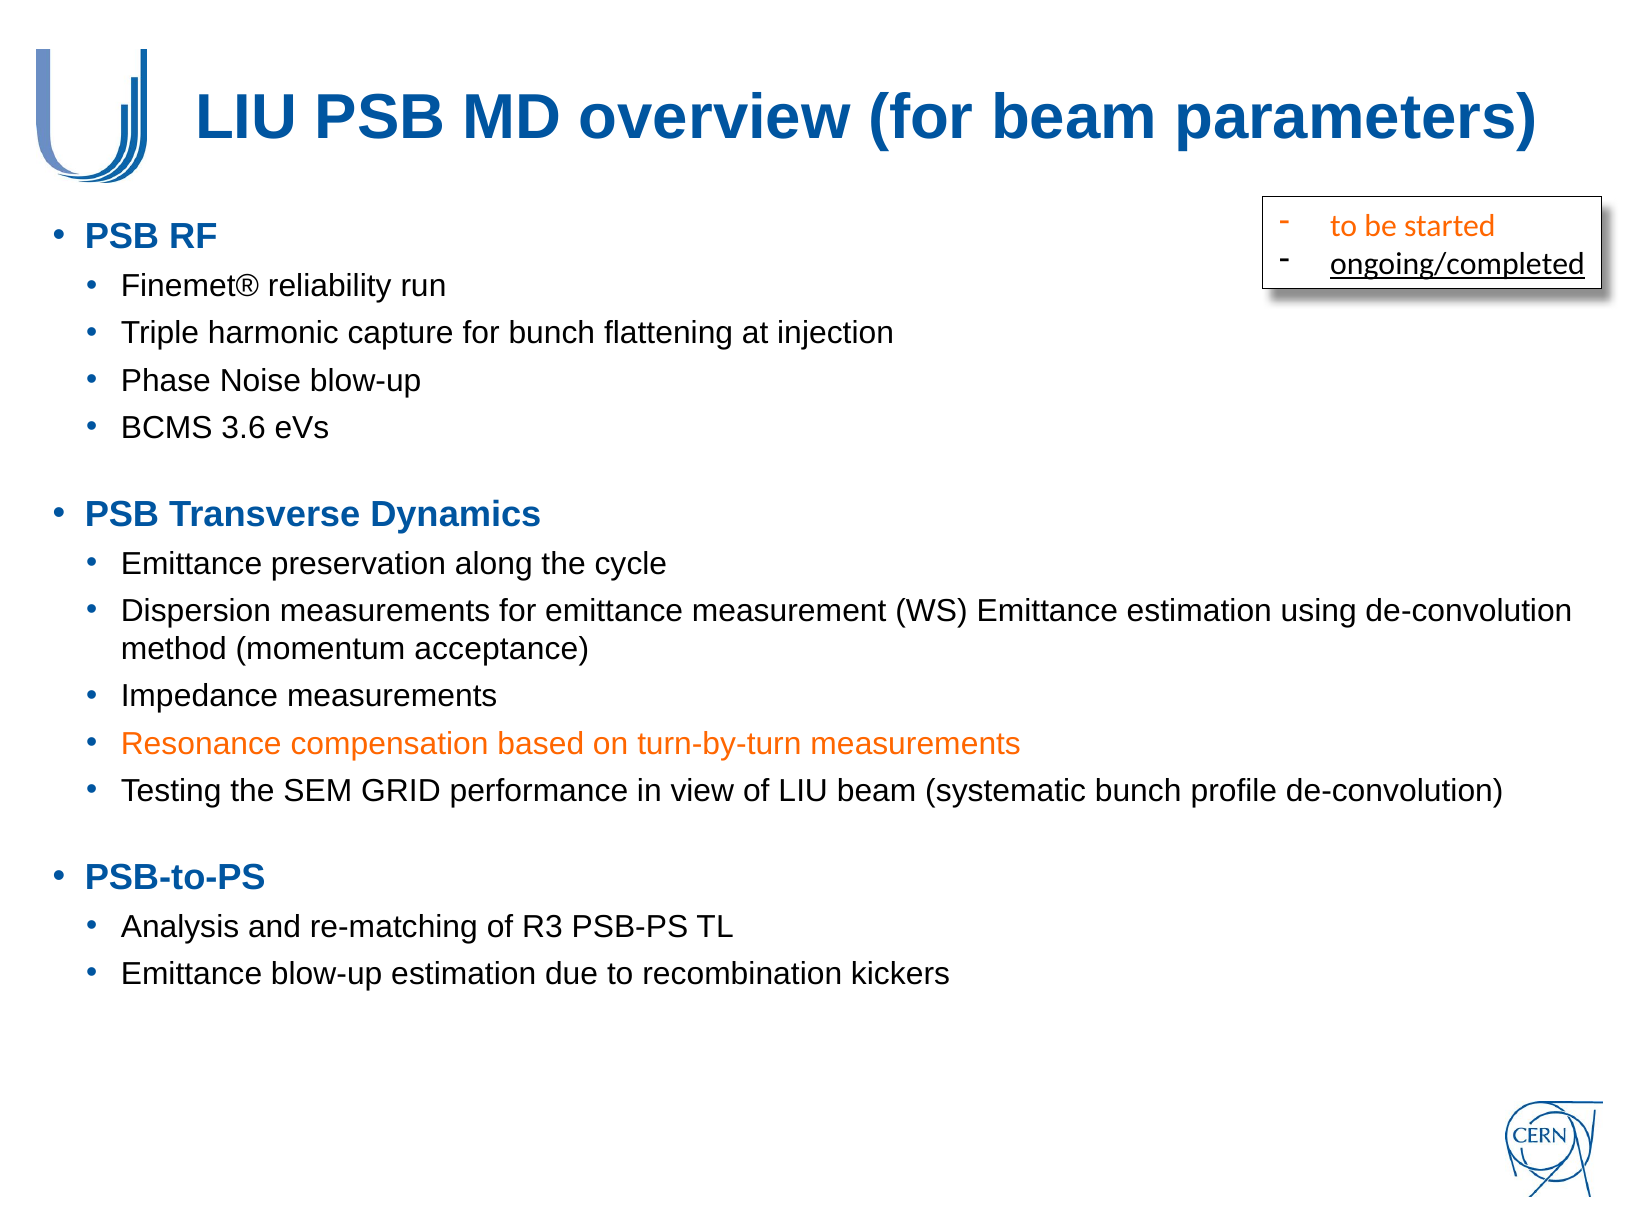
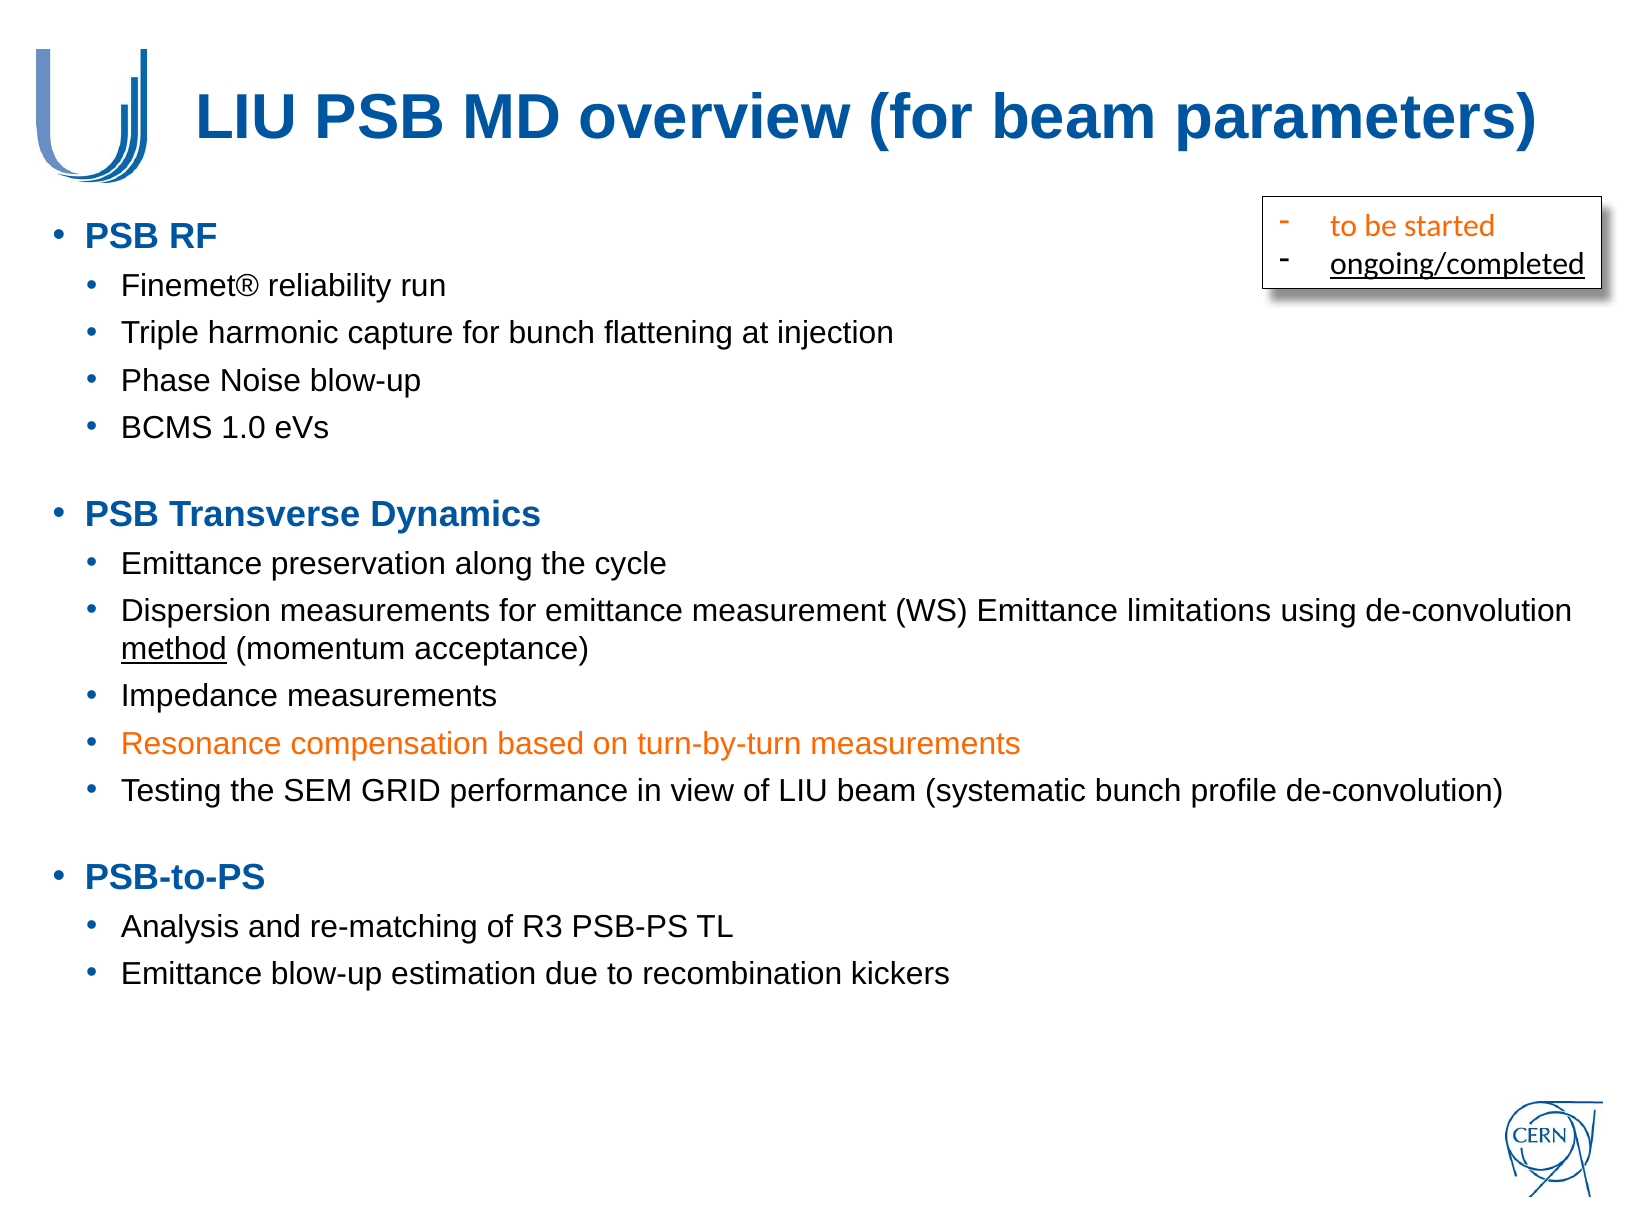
3.6: 3.6 -> 1.0 (244, 428)
Emittance estimation: estimation -> limitations (1199, 611)
method underline: none -> present (174, 649)
